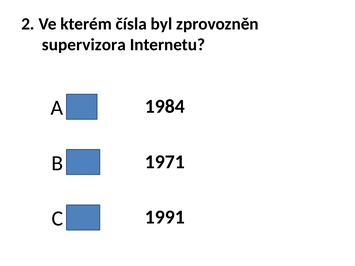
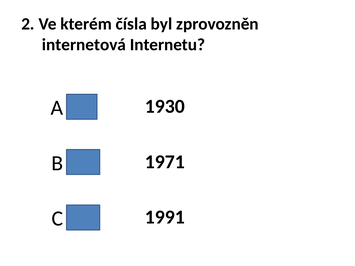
supervizora: supervizora -> internetová (84, 45)
1984: 1984 -> 1930 (165, 106)
